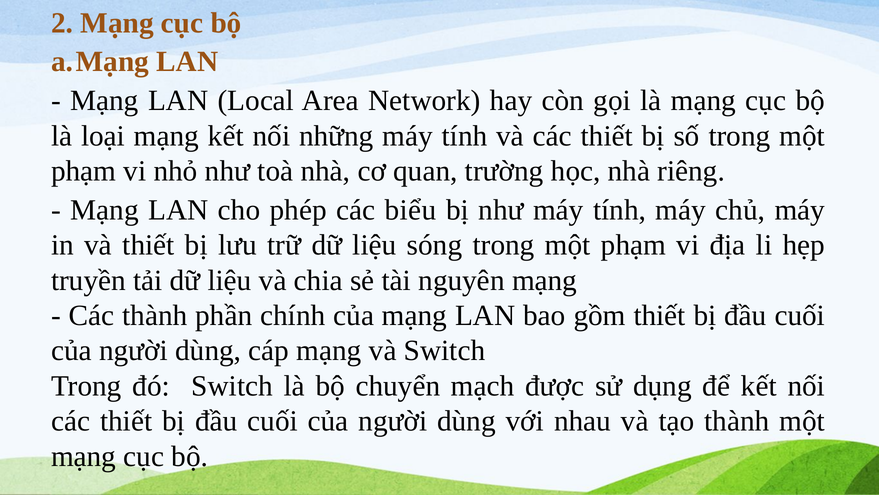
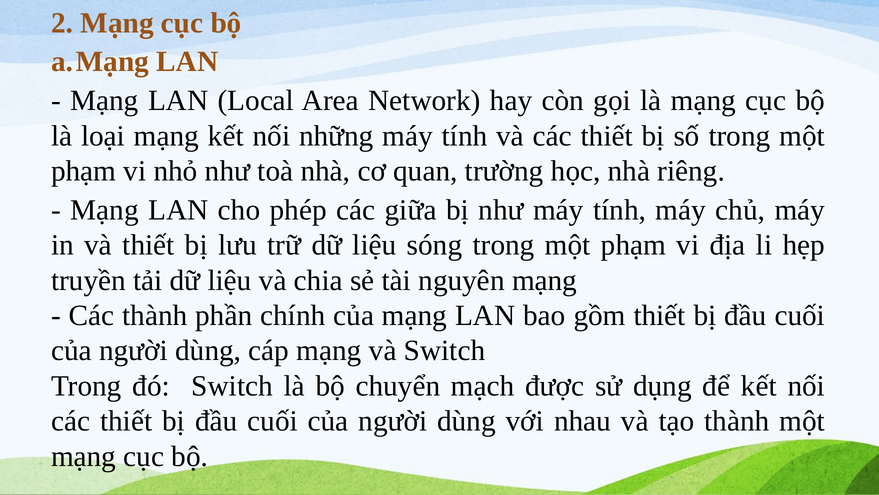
biểu: biểu -> giữa (411, 210)
